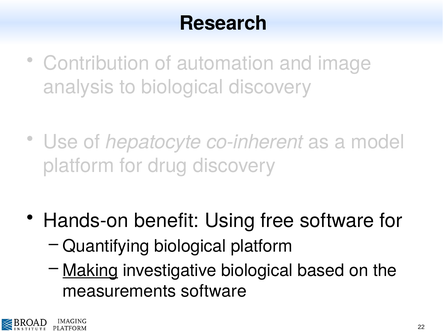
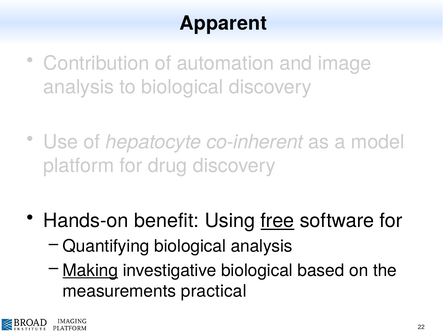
Research: Research -> Apparent (223, 24)
free underline: none -> present (277, 221)
biological platform: platform -> analysis (262, 246)
measurements software: software -> practical (214, 291)
